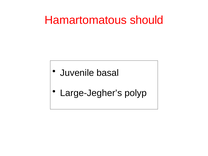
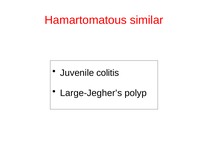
should: should -> similar (147, 20)
basal: basal -> colitis (108, 73)
